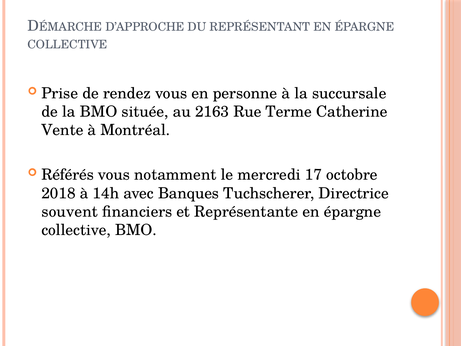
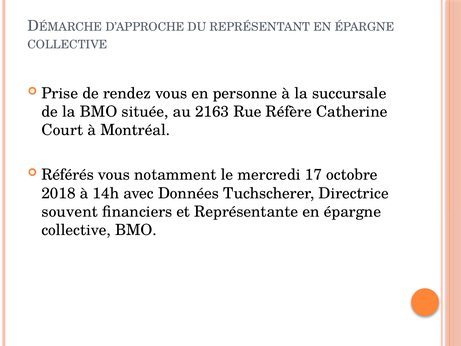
Terme: Terme -> Réfère (289, 112)
Vente: Vente -> Court (62, 130)
Banques: Banques -> Données (188, 193)
